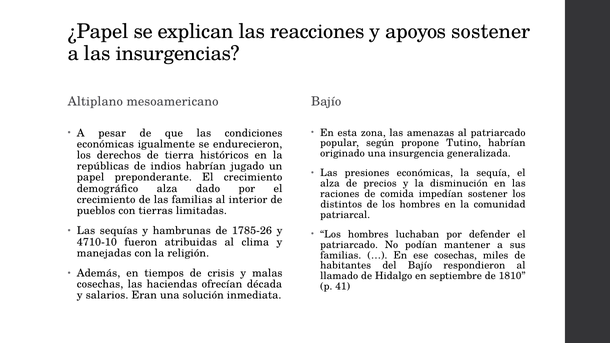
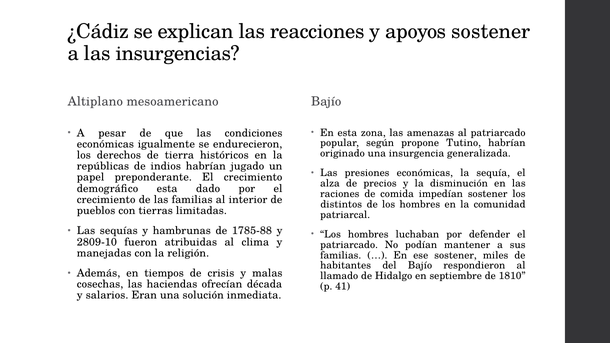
¿Papel: ¿Papel -> ¿Cádiz (98, 32)
demográfico alza: alza -> esta (167, 189)
1785-26: 1785-26 -> 1785-88 (252, 231)
4710-10: 4710-10 -> 2809-10 (97, 242)
ese cosechas: cosechas -> sostener (456, 255)
